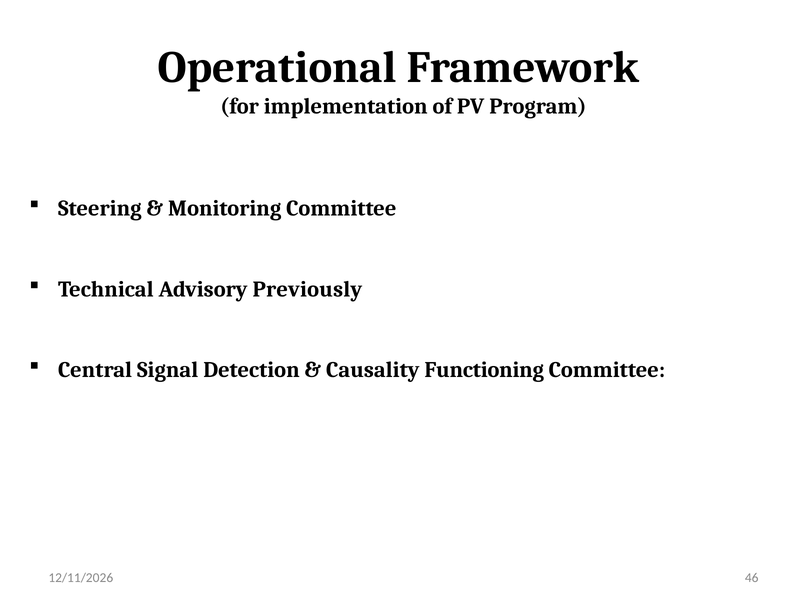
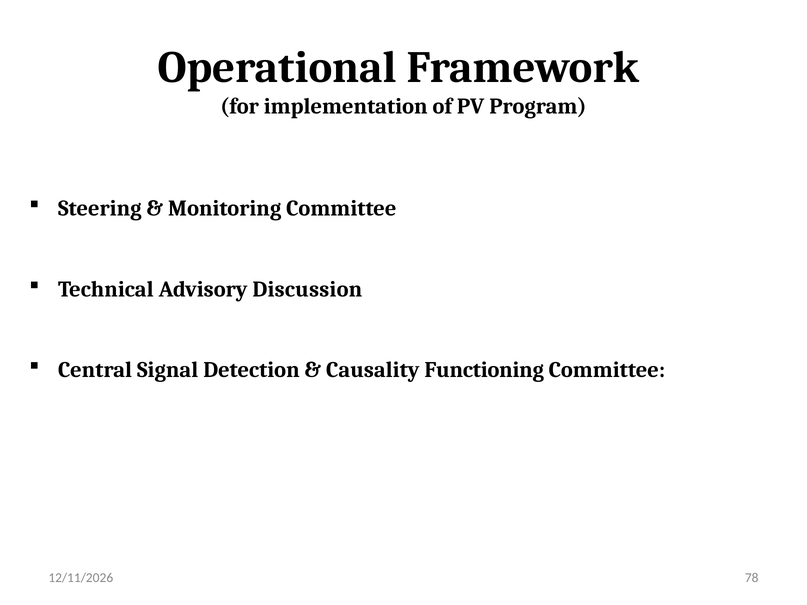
Previously: Previously -> Discussion (307, 289)
46: 46 -> 78 (752, 578)
